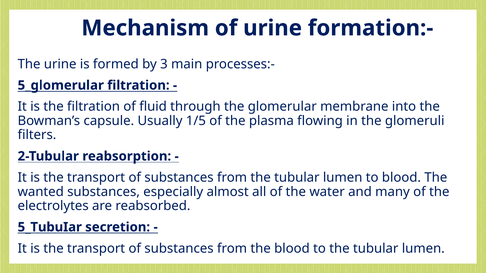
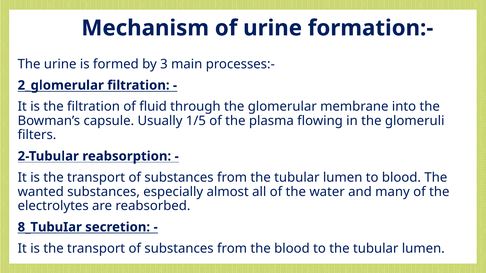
5_glomerular: 5_glomerular -> 2_glomerular (61, 85)
5_TubuIar: 5_TubuIar -> 8_TubuIar (50, 227)
